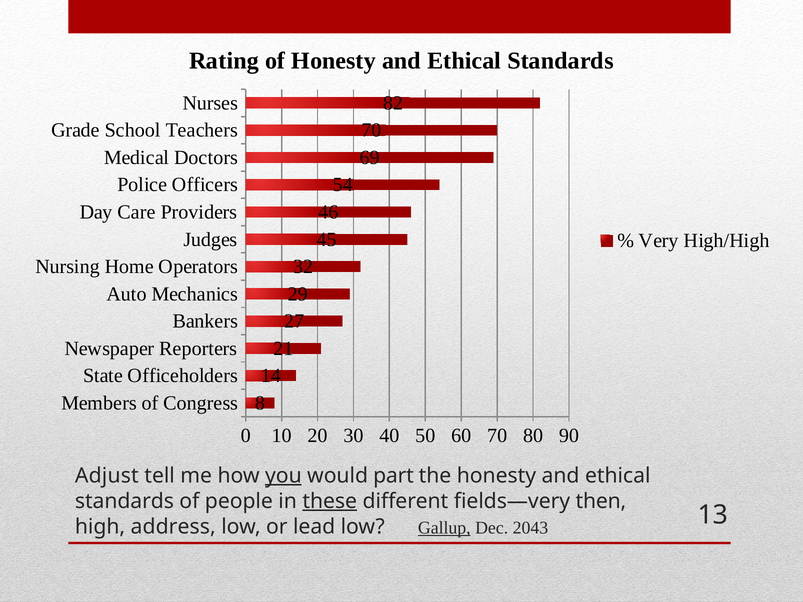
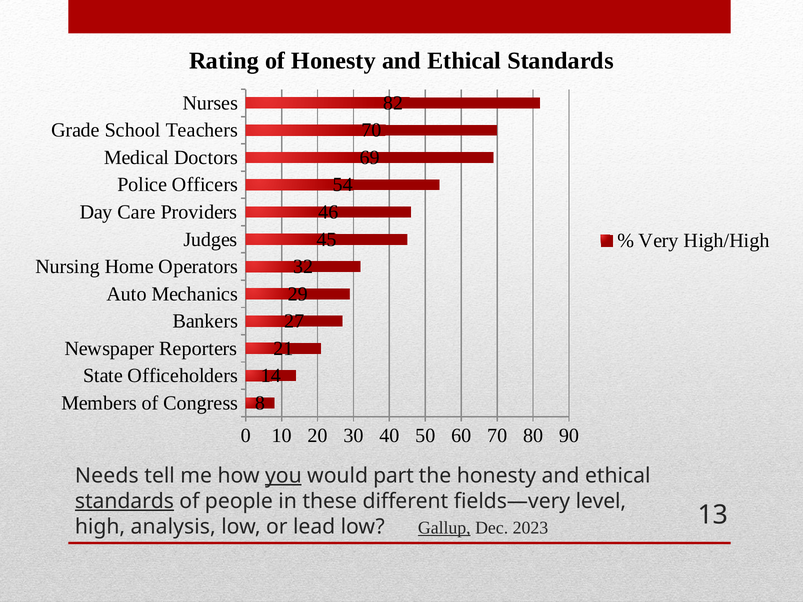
Adjust: Adjust -> Needs (107, 476)
standards underline: none -> present (124, 501)
these underline: present -> none (330, 501)
then: then -> level (601, 501)
address: address -> analysis (173, 527)
2043: 2043 -> 2023 (530, 528)
